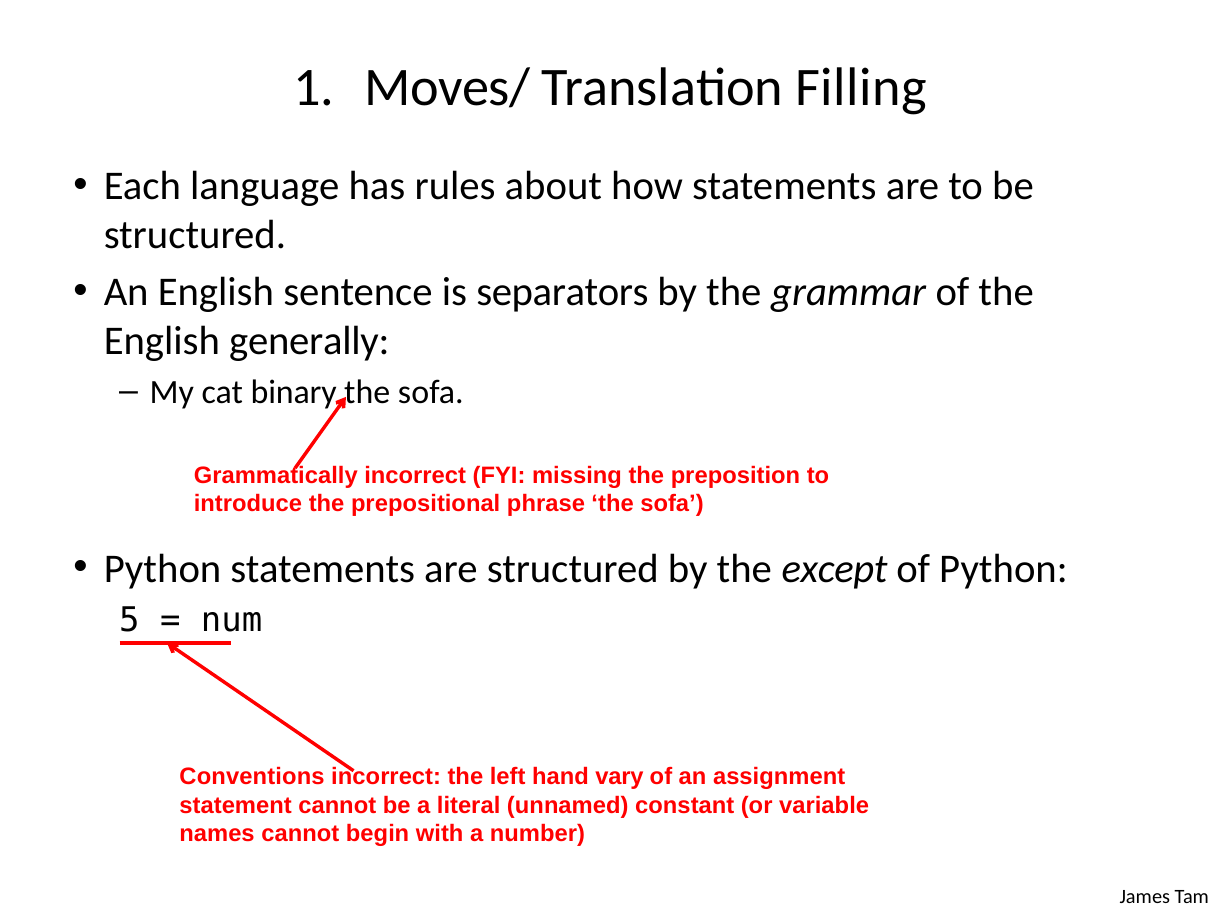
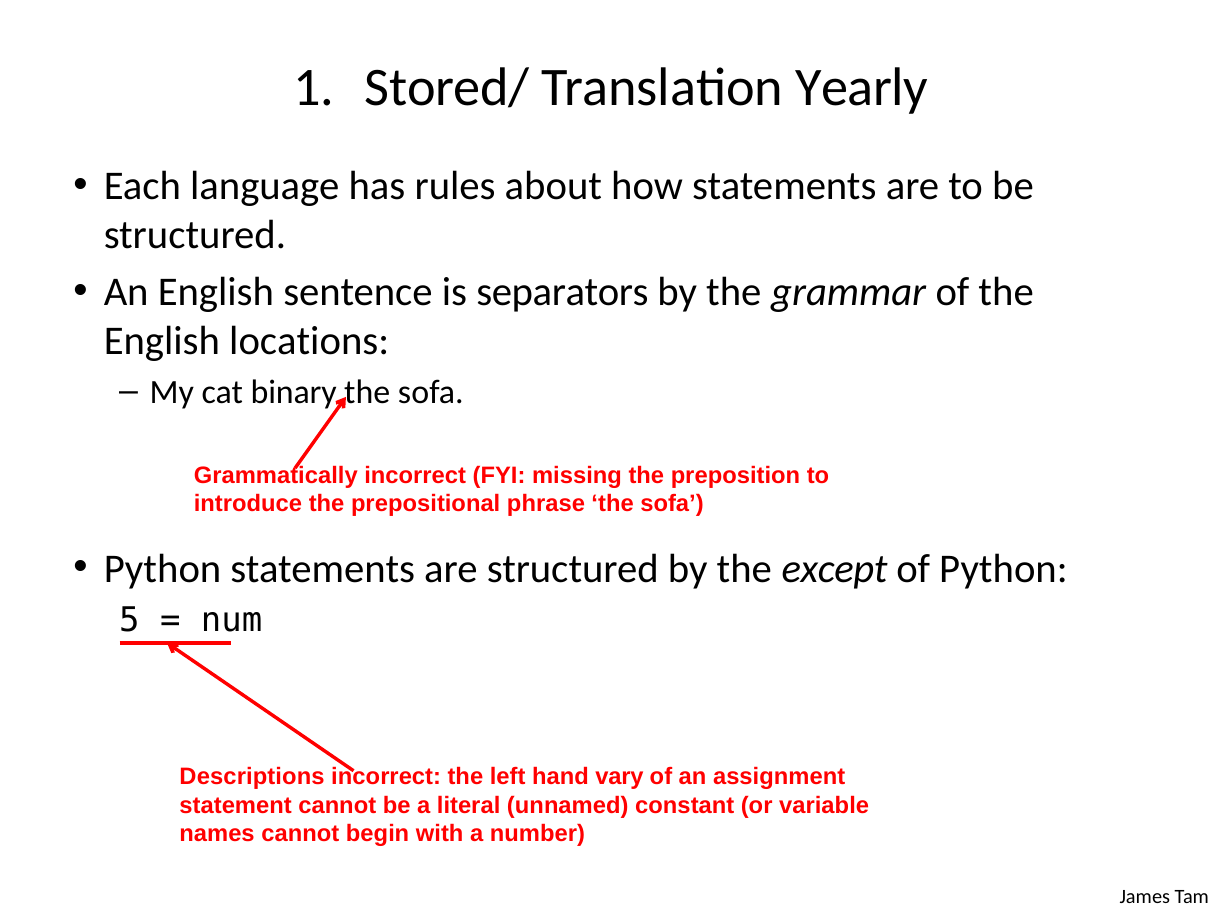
Moves/: Moves/ -> Stored/ (447, 87)
Filling: Filling -> Yearly (862, 87)
generally: generally -> locations (309, 341)
Conventions: Conventions -> Descriptions (252, 777)
